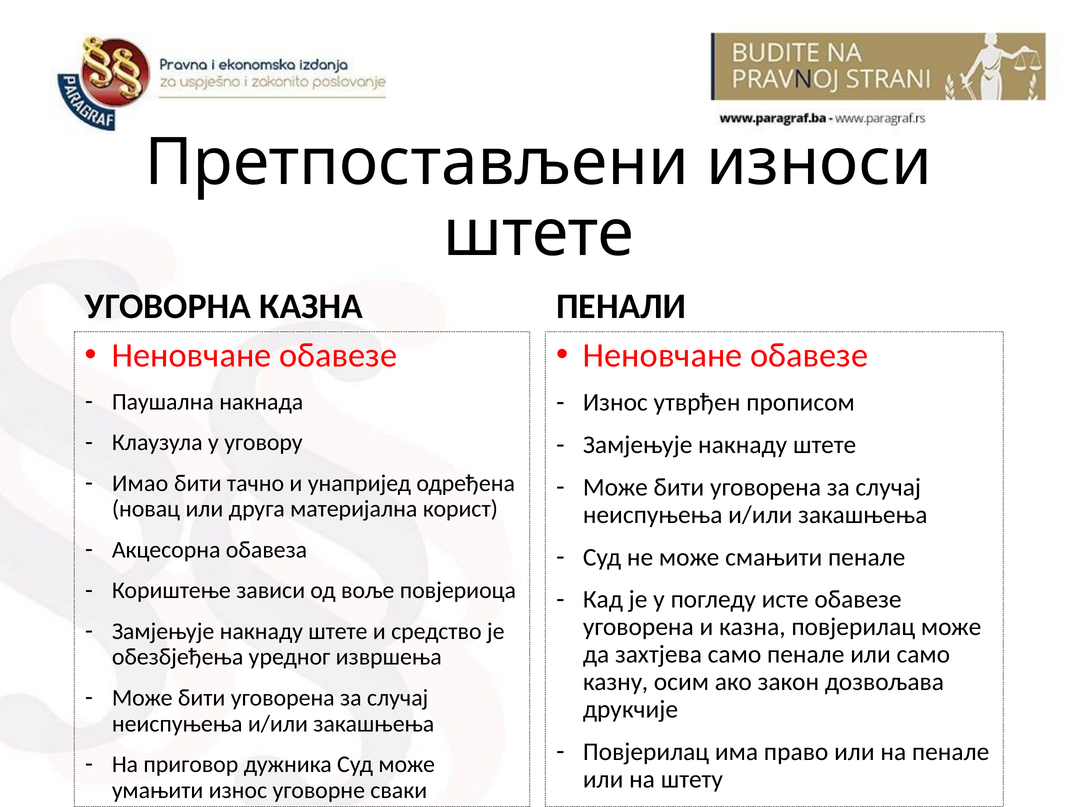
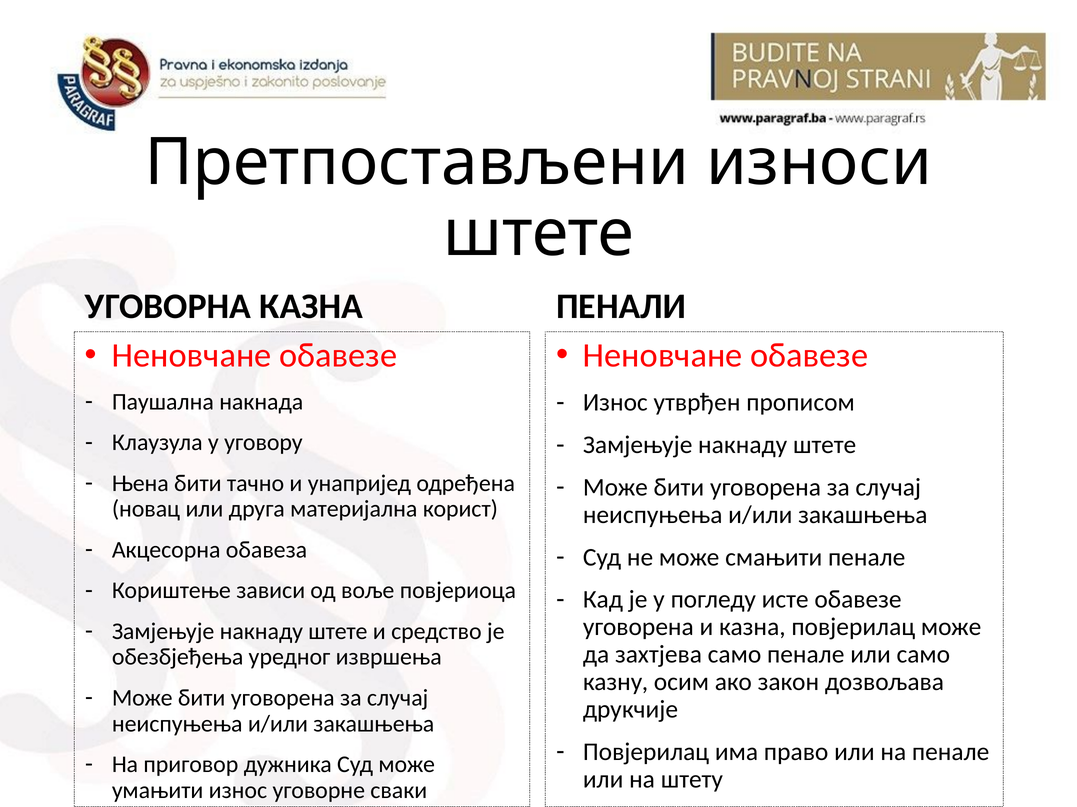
Имао: Имао -> Њена (140, 484)
